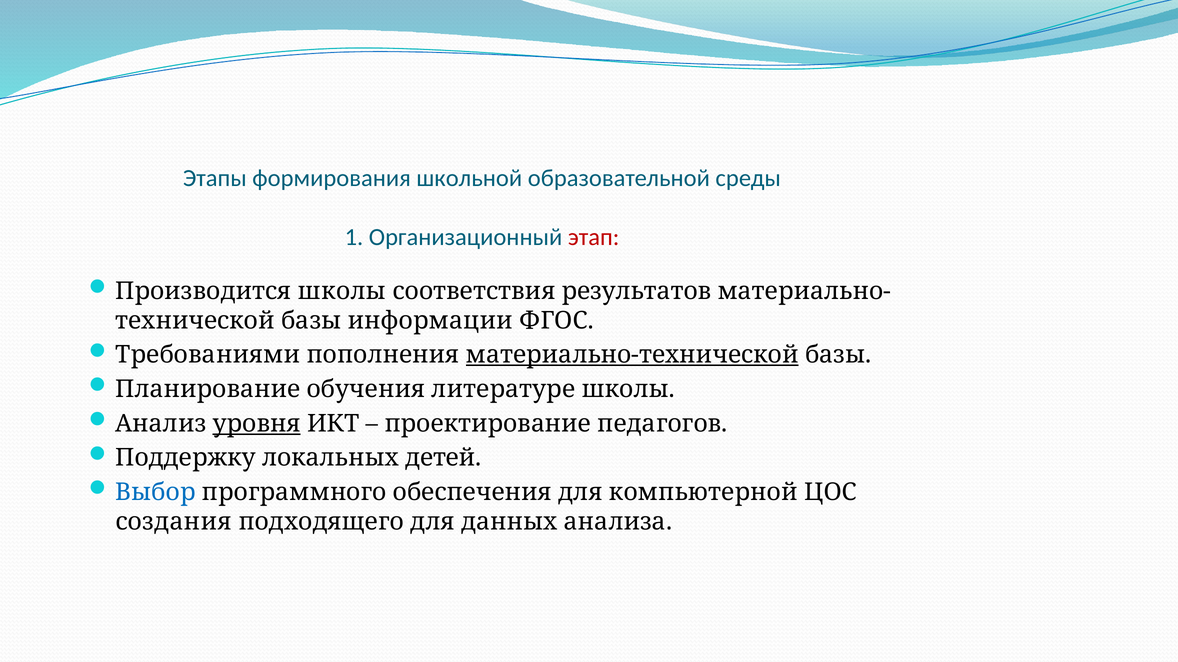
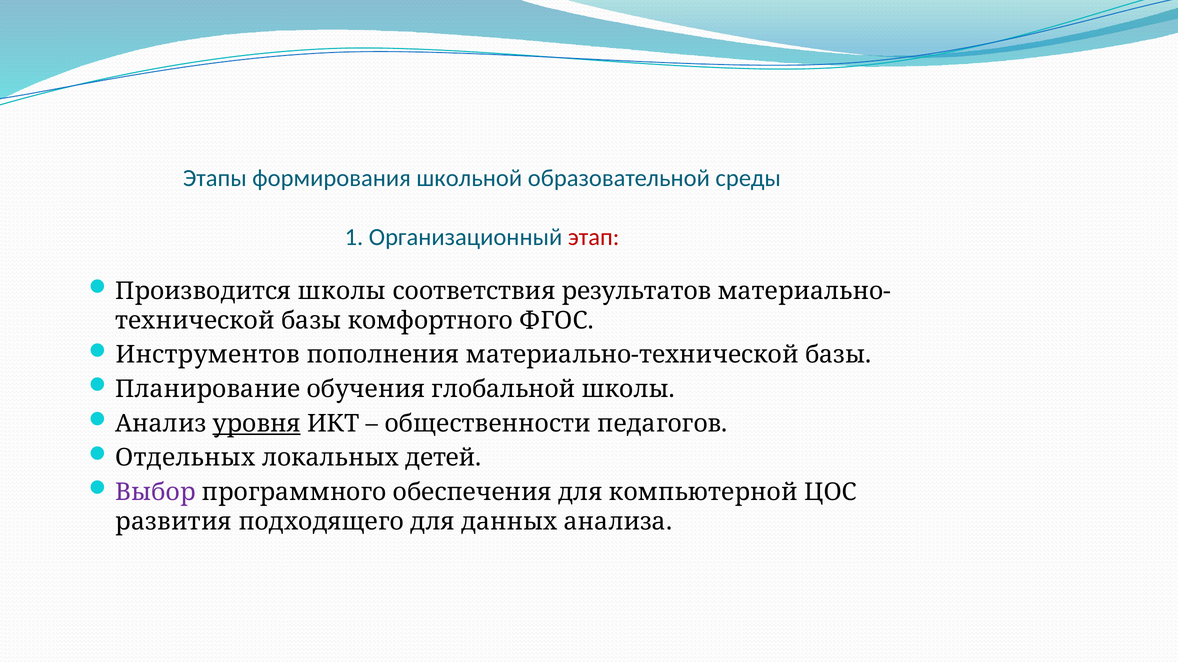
информации: информации -> комфортного (430, 321)
Требованиями: Требованиями -> Инструментов (208, 355)
материально-технической underline: present -> none (632, 355)
литературе: литературе -> глобальной (503, 390)
проектирование: проектирование -> общественности (488, 424)
Поддержку: Поддержку -> Отдельных (185, 458)
Выбор colour: blue -> purple (155, 493)
создания: создания -> развития (174, 522)
